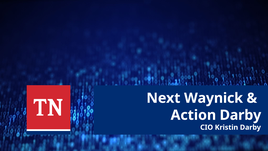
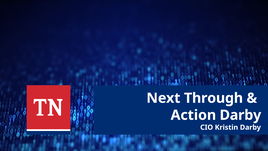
Waynick: Waynick -> Through (214, 98)
